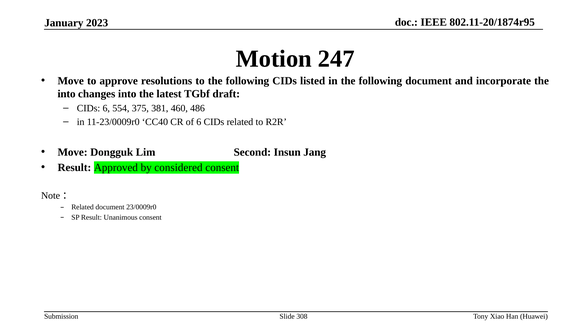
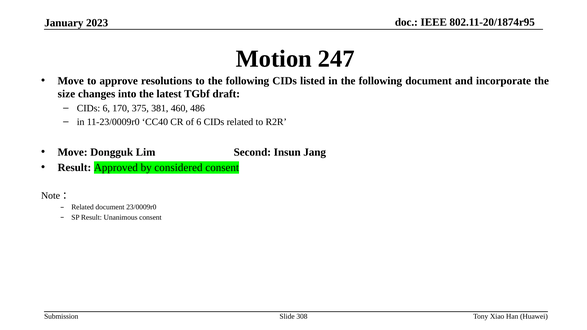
into: into -> size (66, 94)
554: 554 -> 170 (121, 108)
